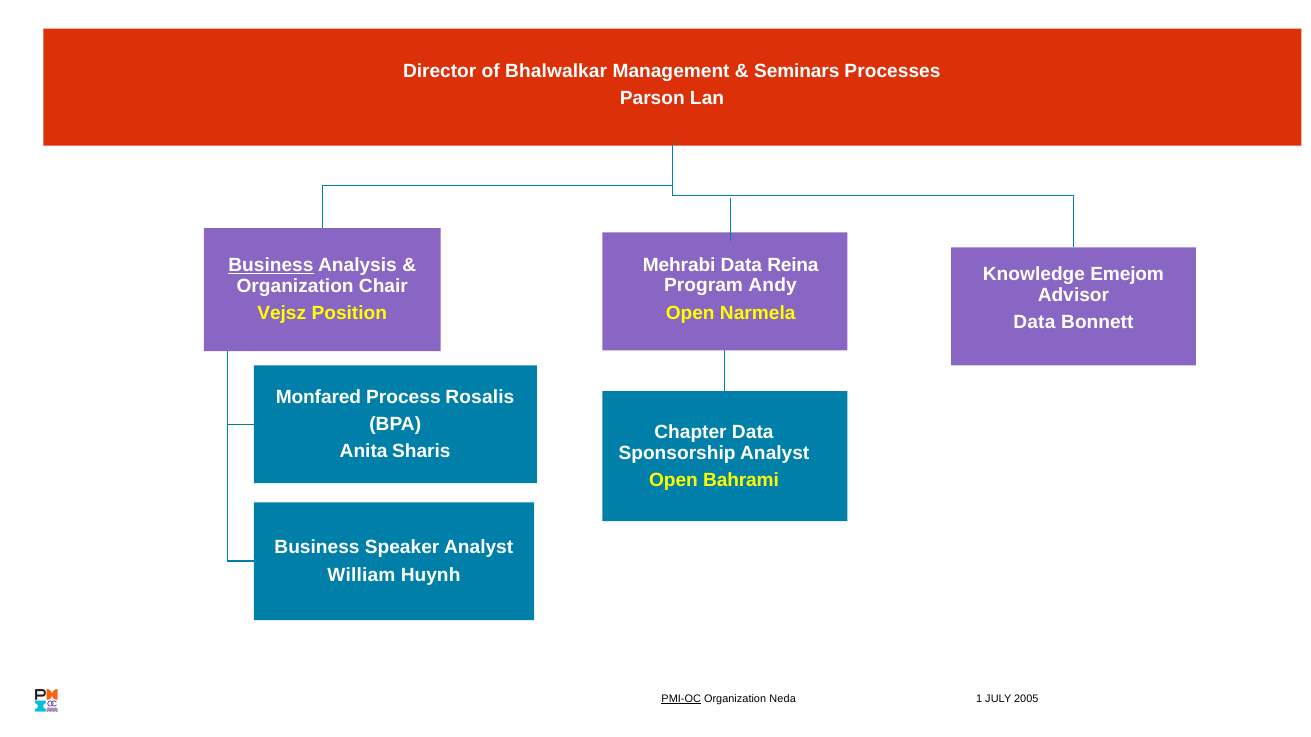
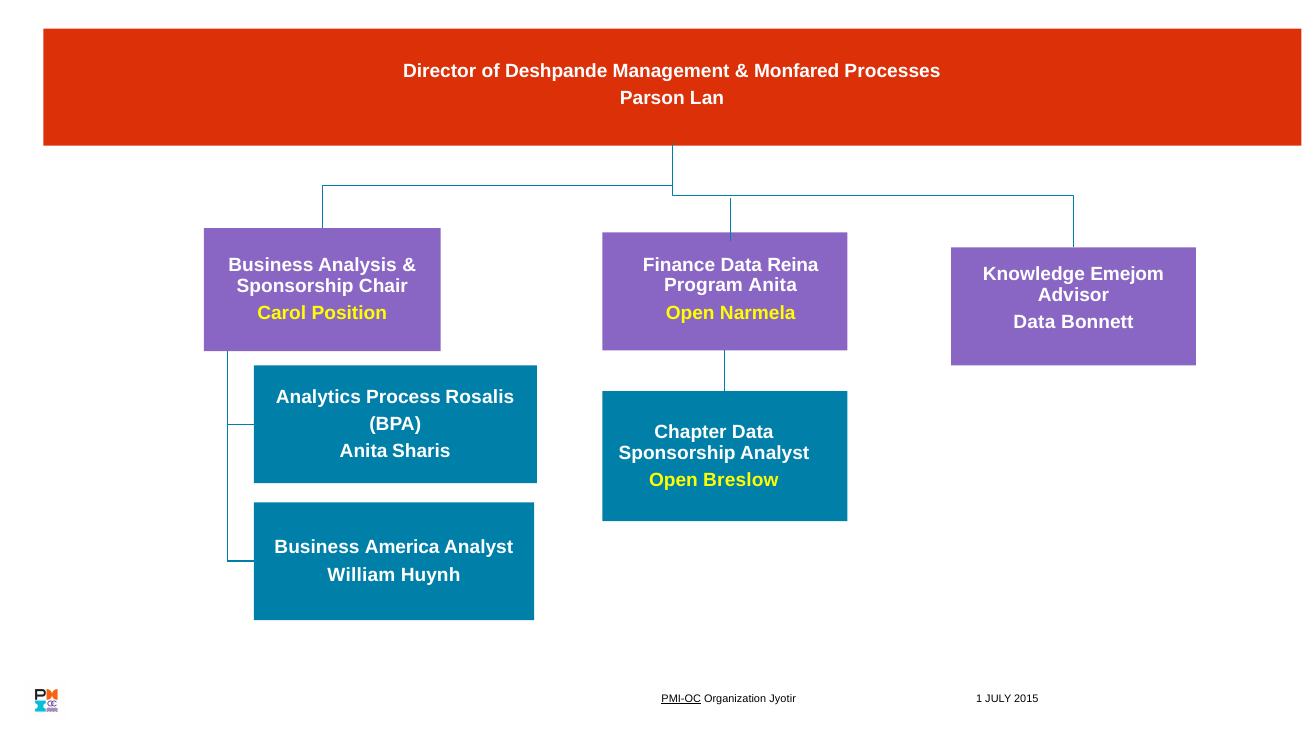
Bhalwalkar: Bhalwalkar -> Deshpande (556, 71)
Seminars: Seminars -> Monfared (797, 71)
Mehrabi: Mehrabi -> Finance (679, 265)
Business underline: present -> none (271, 266)
Program Andy: Andy -> Anita (773, 286)
Organization: Organization -> Sponsorship (295, 286)
Vejsz: Vejsz -> Carol (282, 314)
Monfared: Monfared -> Analytics (318, 397)
Bahrami: Bahrami -> Breslow (741, 481)
Speaker: Speaker -> America (402, 548)
Neda: Neda -> Jyotir (783, 699)
2005: 2005 -> 2015 (1026, 699)
